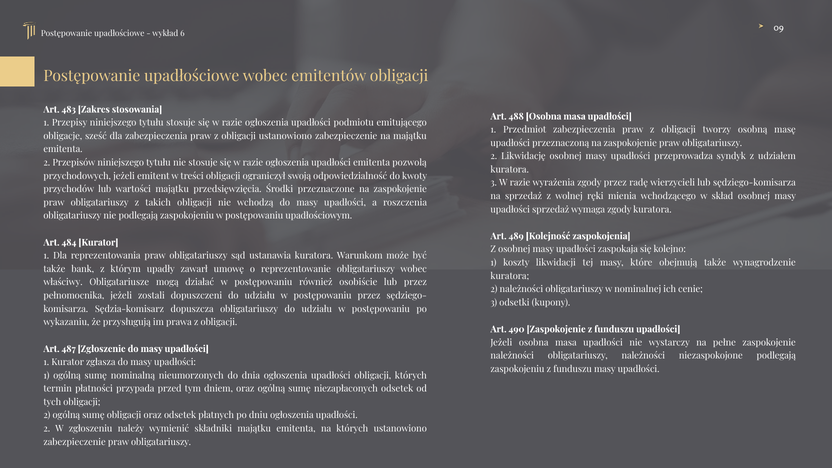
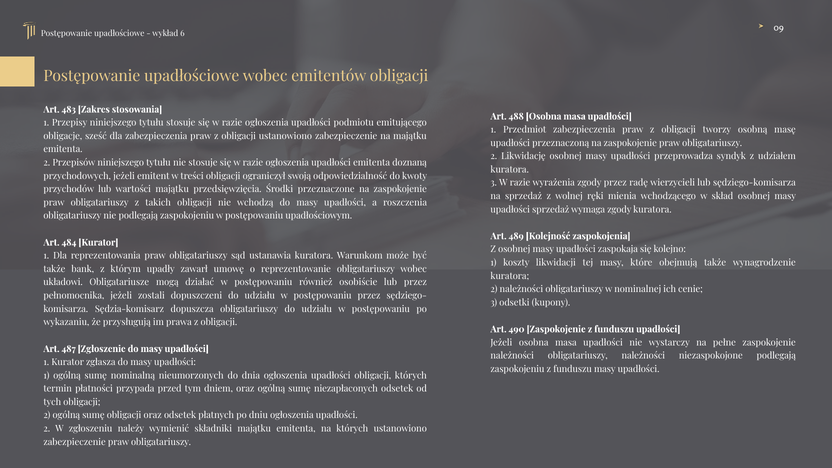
pozwolą: pozwolą -> doznaną (410, 163)
właściwy: właściwy -> układowi (63, 282)
